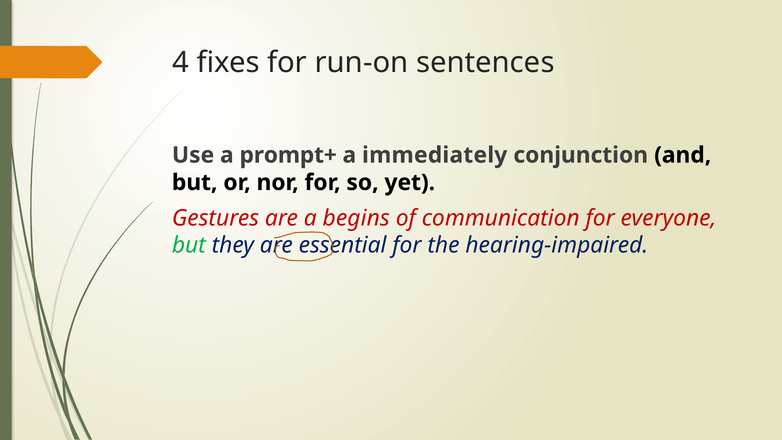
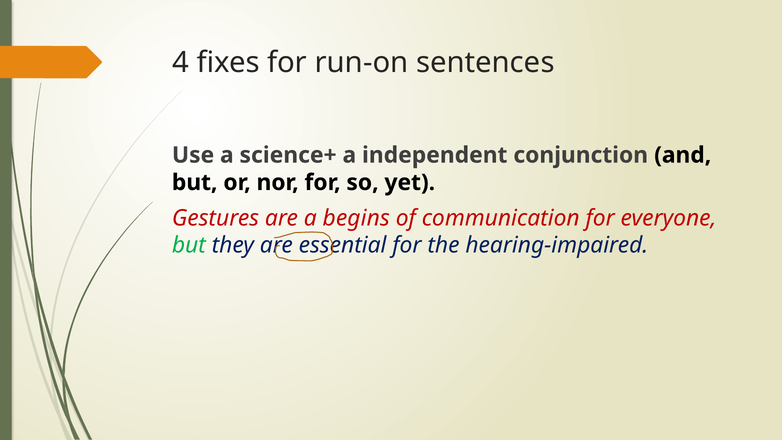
prompt+: prompt+ -> science+ (288, 155)
immediately: immediately -> independent (435, 155)
